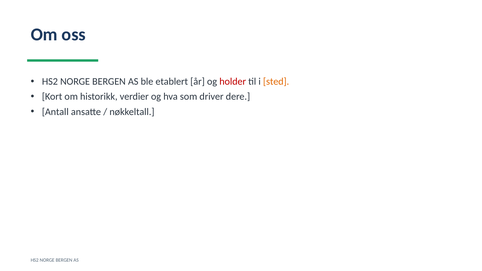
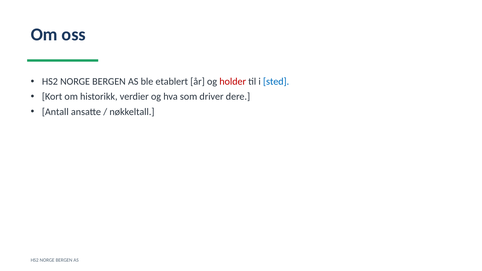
sted colour: orange -> blue (276, 82)
